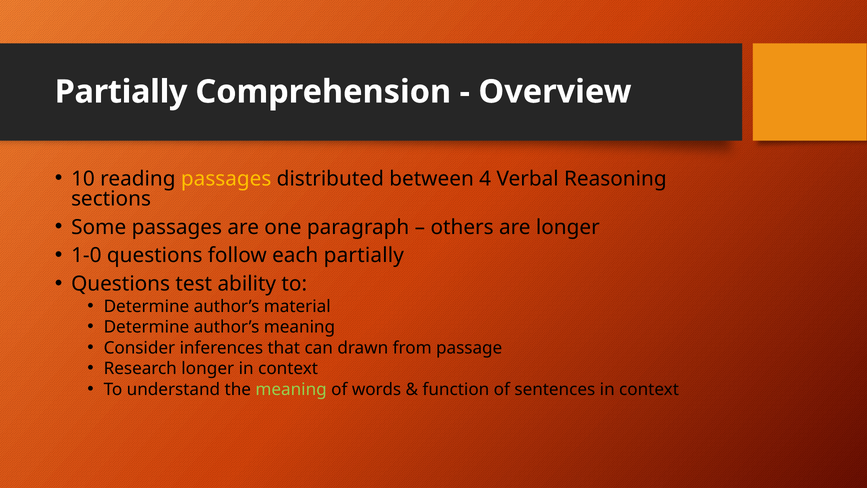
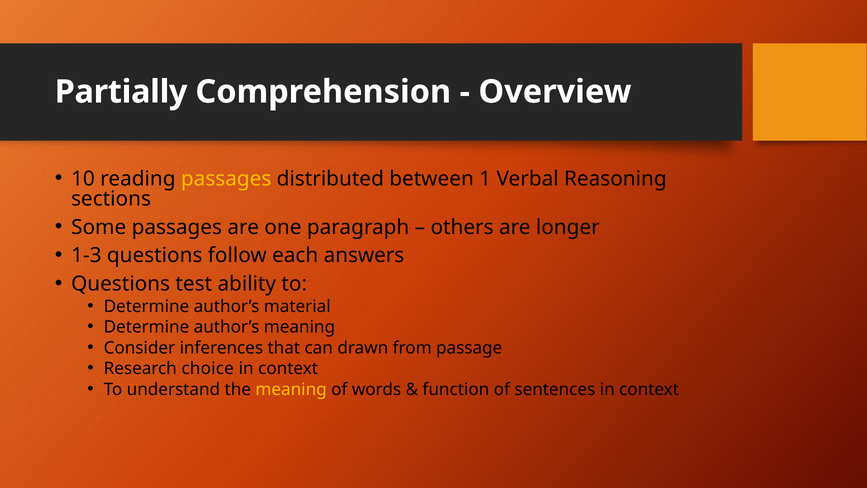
4: 4 -> 1 (485, 179)
1-0: 1-0 -> 1-3 (86, 255)
each partially: partially -> answers (364, 255)
Research longer: longer -> choice (208, 368)
meaning colour: light green -> yellow (291, 389)
